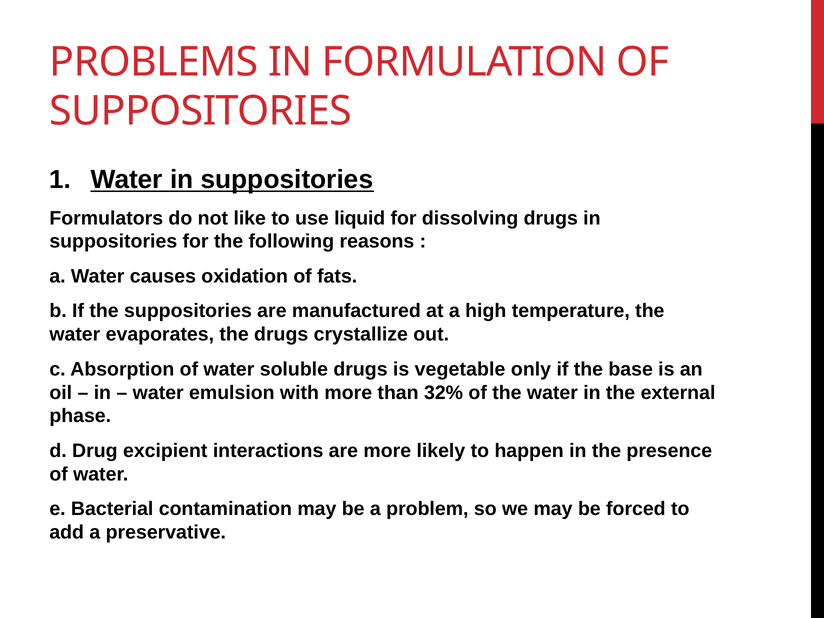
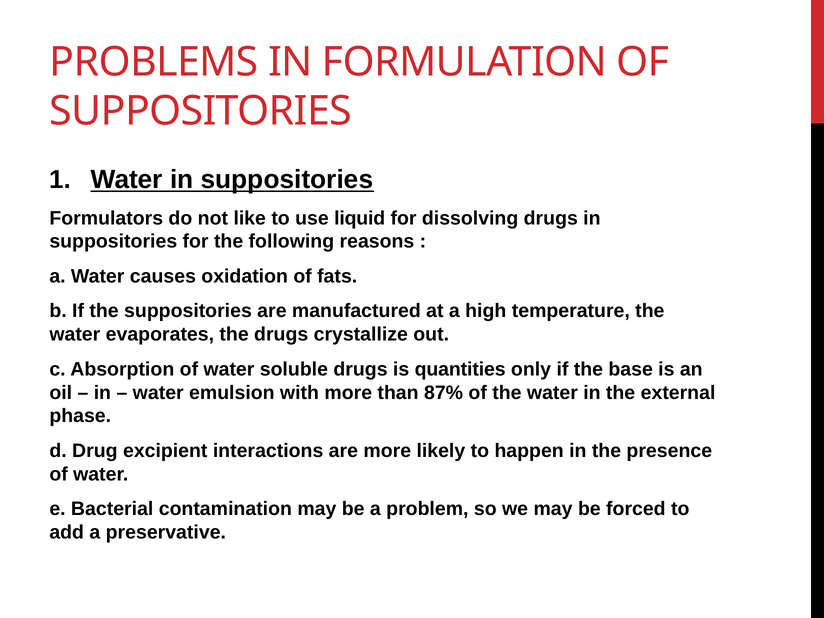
vegetable: vegetable -> quantities (460, 369)
32%: 32% -> 87% (444, 393)
